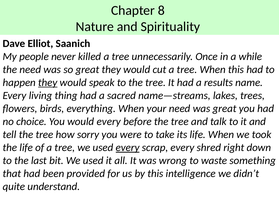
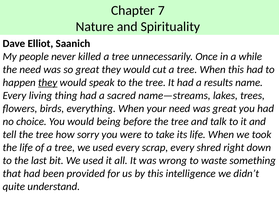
8: 8 -> 7 (161, 10)
would every: every -> being (109, 122)
every underline: present -> none (128, 148)
